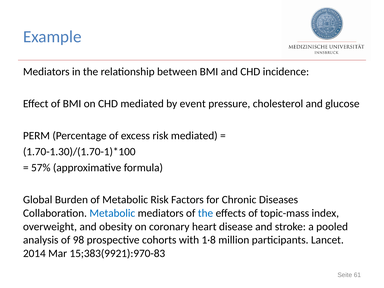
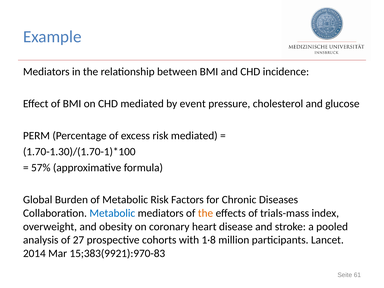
the colour: blue -> orange (205, 213)
topic-mass: topic-mass -> trials-mass (285, 213)
98: 98 -> 27 (79, 240)
